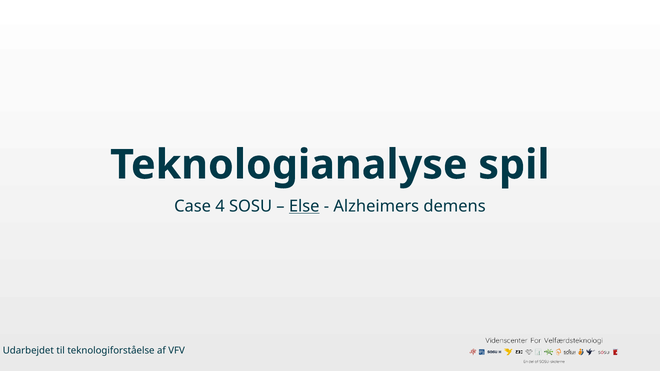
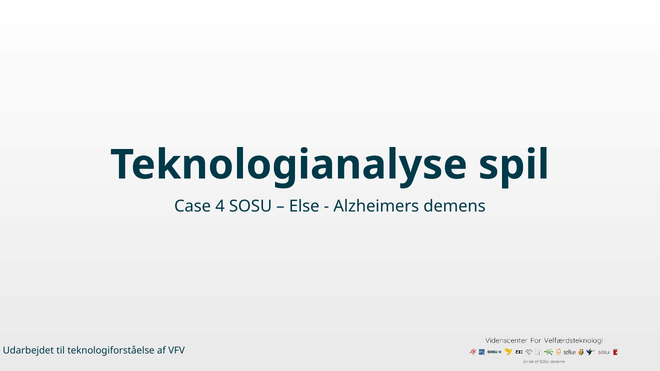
Else underline: present -> none (304, 206)
